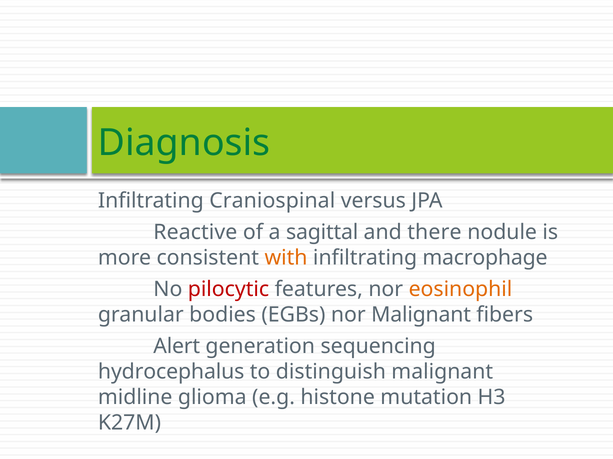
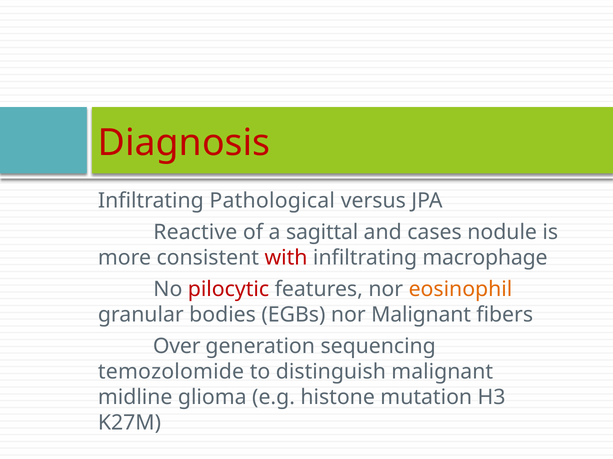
Diagnosis colour: green -> red (184, 143)
Craniospinal: Craniospinal -> Pathological (272, 201)
there: there -> cases (435, 233)
with colour: orange -> red (286, 258)
Alert: Alert -> Over (177, 347)
hydrocephalus: hydrocephalus -> temozolomide (171, 372)
